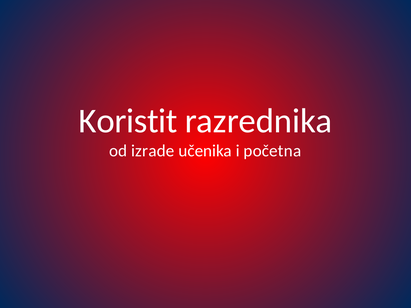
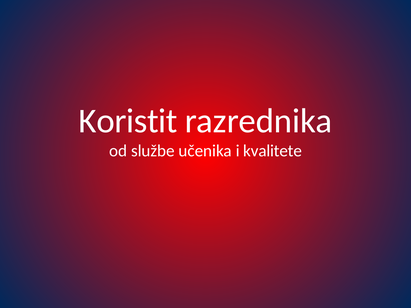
izrade: izrade -> službe (153, 151)
početna: početna -> kvalitete (273, 151)
